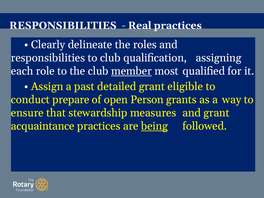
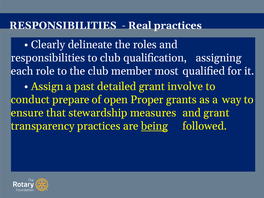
member underline: present -> none (131, 71)
eligible: eligible -> involve (185, 87)
Person: Person -> Proper (147, 100)
acquaintance: acquaintance -> transparency (43, 126)
